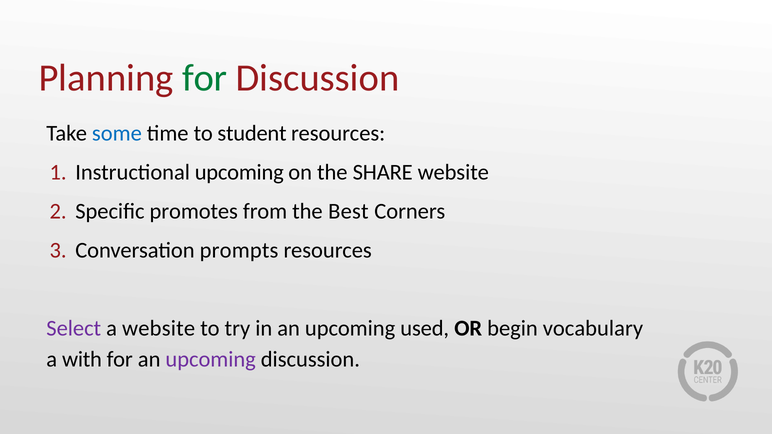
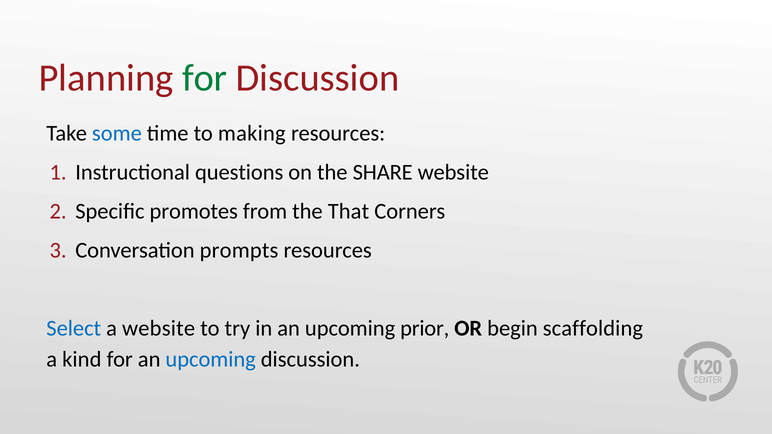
student: student -> making (252, 133)
Instructional upcoming: upcoming -> questions (239, 173)
Best: Best -> That (348, 212)
Select colour: purple -> blue (74, 329)
used: used -> prior (425, 329)
vocabulary: vocabulary -> scaffolding (593, 329)
with: with -> kind (82, 360)
upcoming colour: purple -> blue (211, 360)
